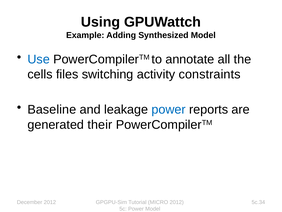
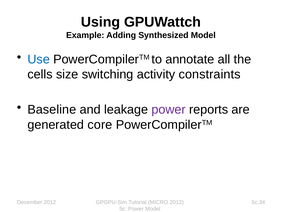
files: files -> size (67, 74)
power colour: blue -> purple (169, 109)
their: their -> core (100, 124)
